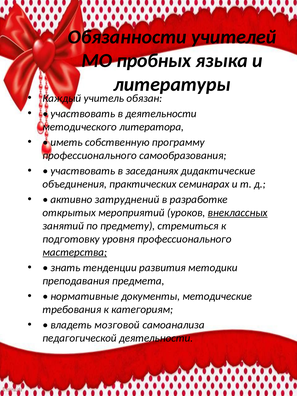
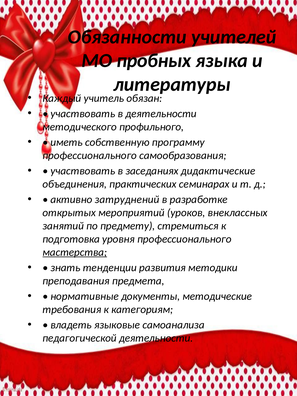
литератора: литератора -> профильного (152, 127)
внеклассных underline: present -> none (238, 213)
подготовку: подготовку -> подготовка (71, 239)
мозговой: мозговой -> языковые (117, 325)
